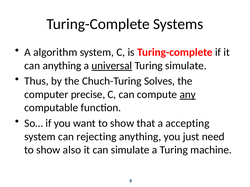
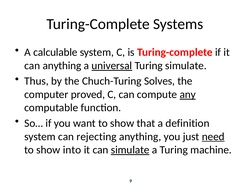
algorithm: algorithm -> calculable (55, 52)
precise: precise -> proved (88, 95)
accepting: accepting -> definition (188, 124)
need underline: none -> present (213, 137)
also: also -> into (72, 150)
simulate underline: none -> present (130, 150)
